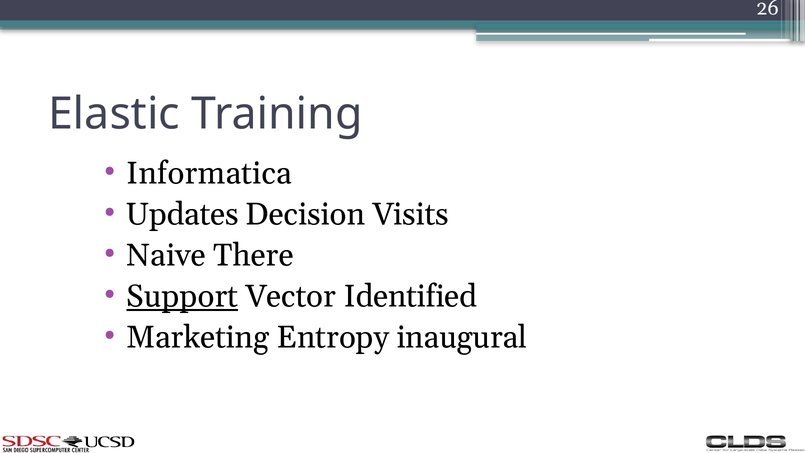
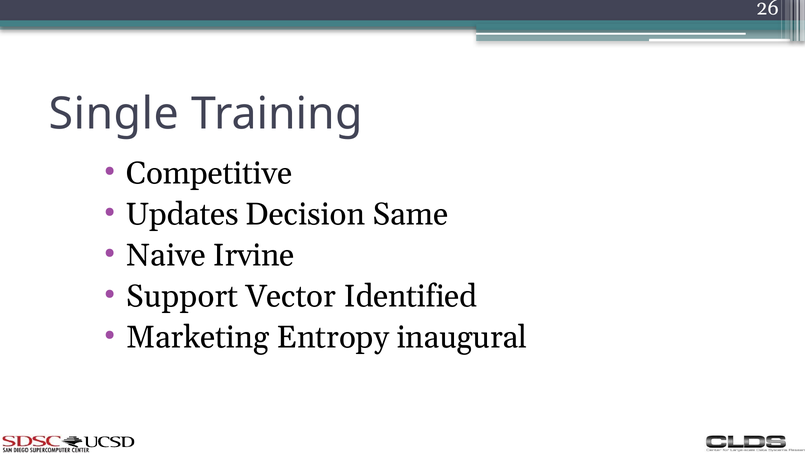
Elastic: Elastic -> Single (114, 114)
Informatica: Informatica -> Competitive (209, 173)
Visits: Visits -> Same (411, 214)
There: There -> Irvine (254, 255)
Support underline: present -> none (182, 296)
